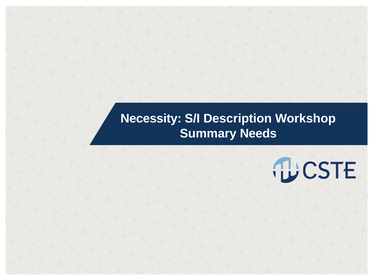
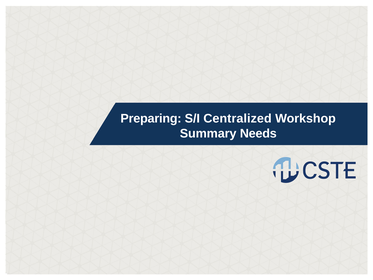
Necessity: Necessity -> Preparing (151, 118)
Description: Description -> Centralized (237, 118)
